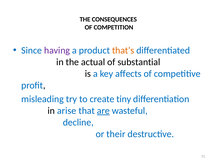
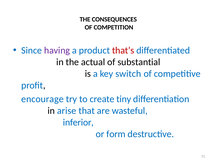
that’s colour: orange -> red (123, 50)
affects: affects -> switch (128, 73)
misleading: misleading -> encourage (42, 99)
are underline: present -> none (103, 110)
decline: decline -> inferior (78, 122)
their: their -> form (116, 134)
